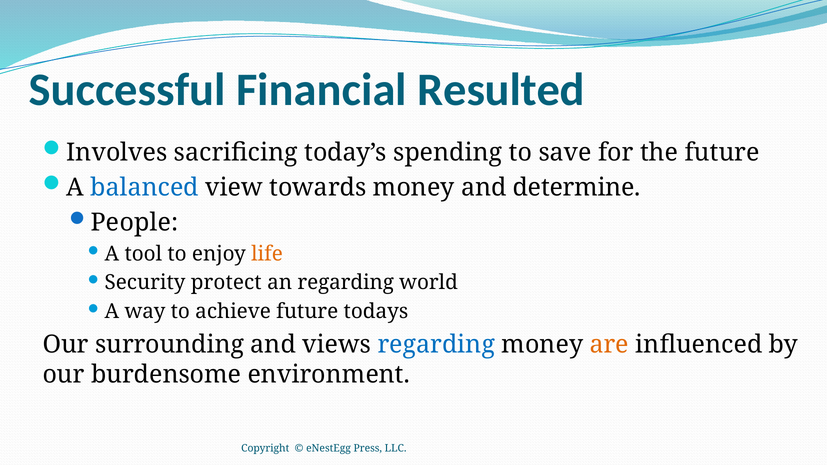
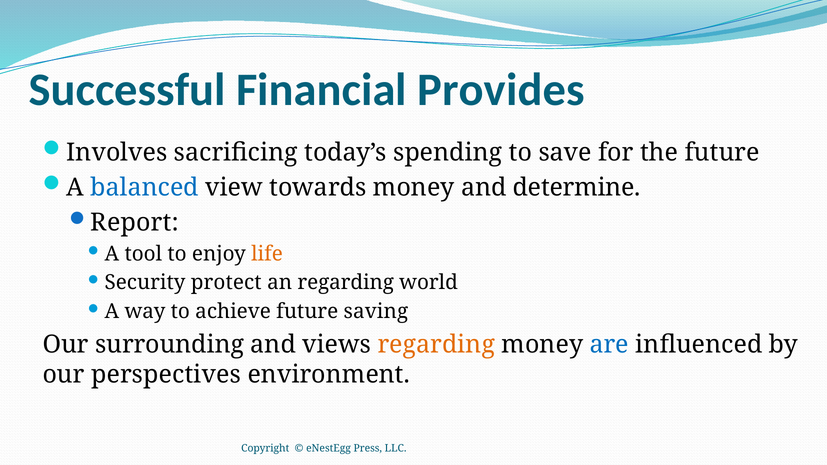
Resulted: Resulted -> Provides (501, 90)
People: People -> Report (135, 223)
todays: todays -> saving (376, 312)
regarding colour: blue -> orange (436, 344)
are colour: orange -> blue (609, 344)
burdensome: burdensome -> perspectives (166, 374)
